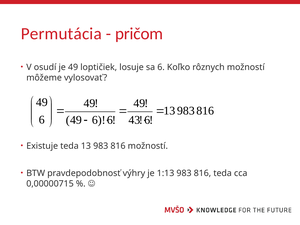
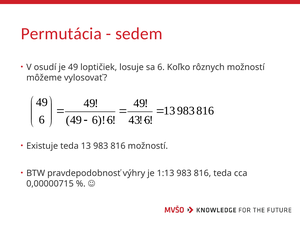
pričom: pričom -> sedem (139, 34)
